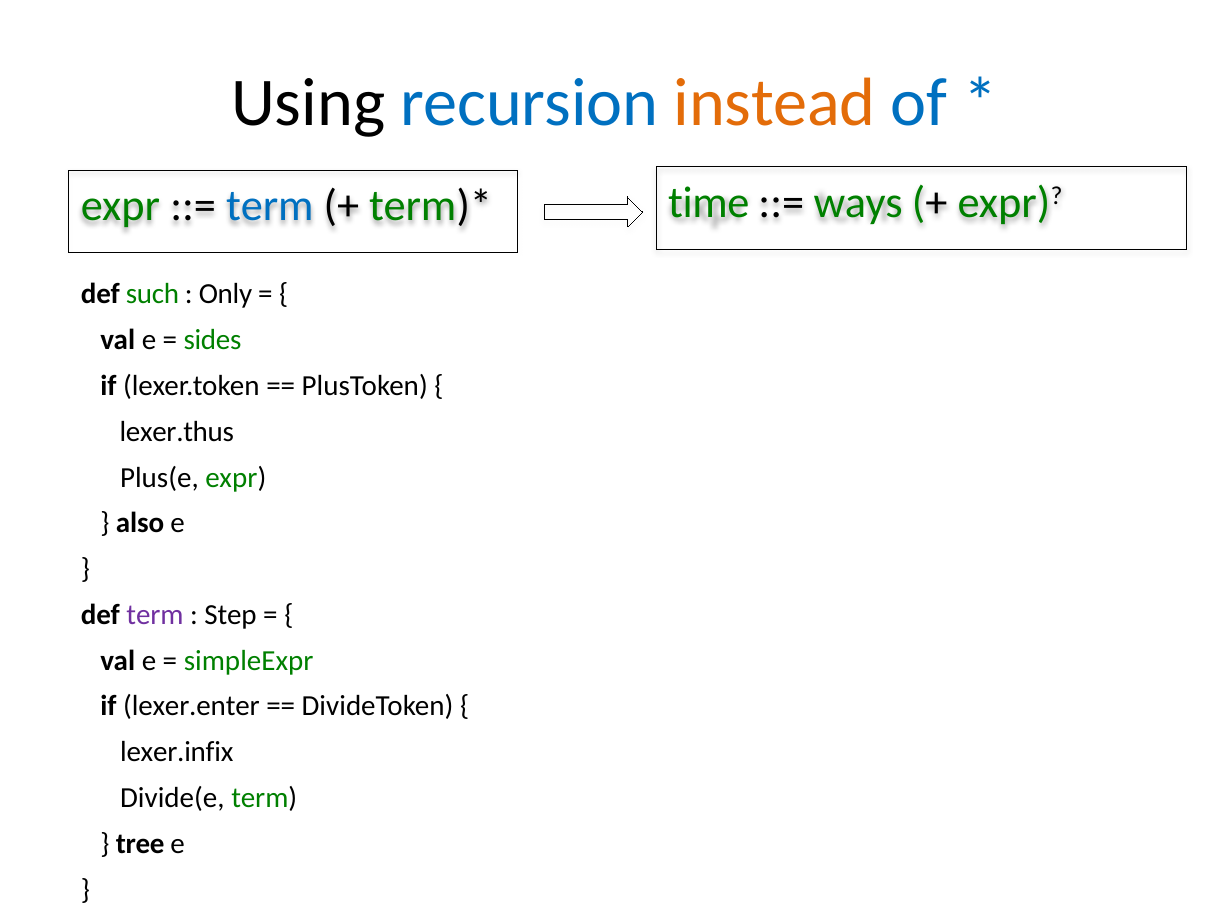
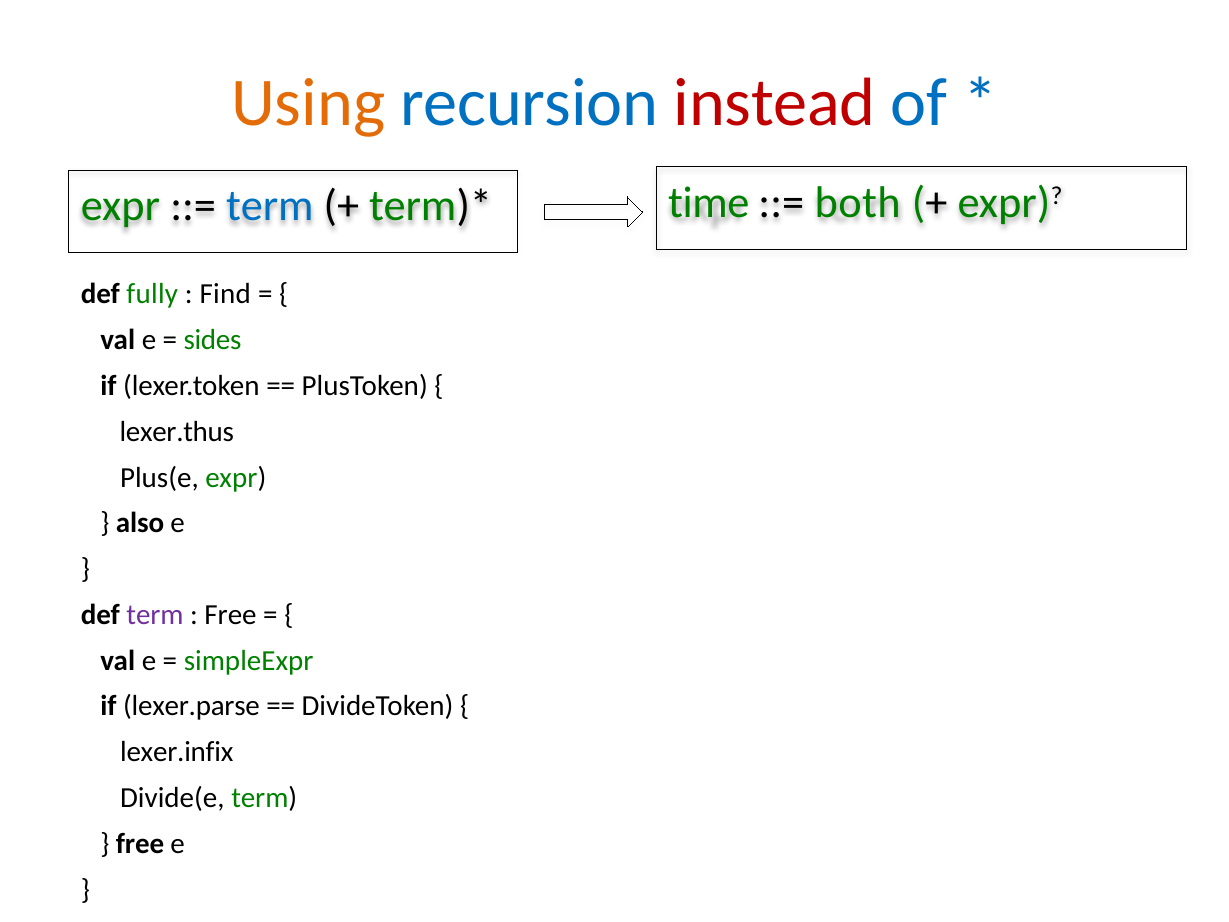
Using colour: black -> orange (308, 102)
instead colour: orange -> red (775, 102)
ways: ways -> both (858, 203)
such: such -> fully (152, 294)
Only: Only -> Find (225, 294)
Step: Step -> Free (230, 615)
lexer.enter: lexer.enter -> lexer.parse (191, 706)
tree: tree -> free (140, 844)
